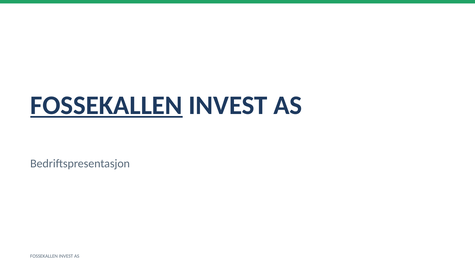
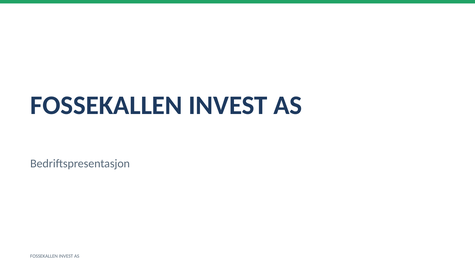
FOSSEKALLEN underline: present -> none (106, 105)
